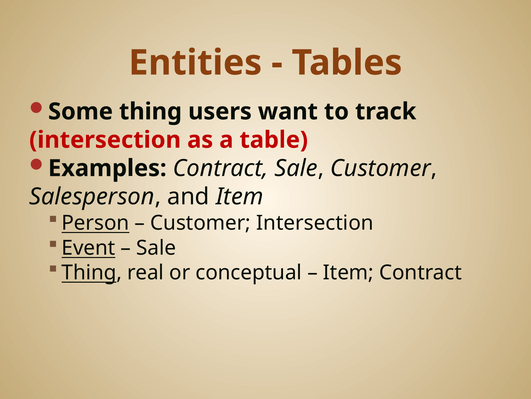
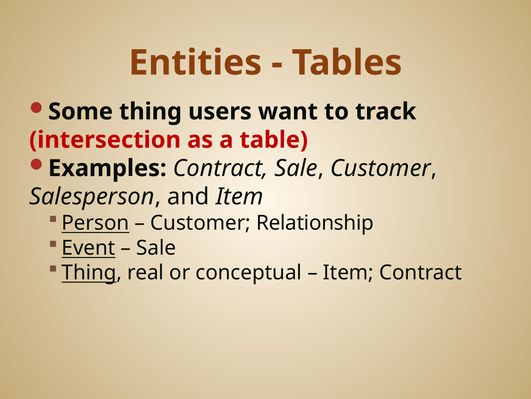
Customer Intersection: Intersection -> Relationship (315, 223)
